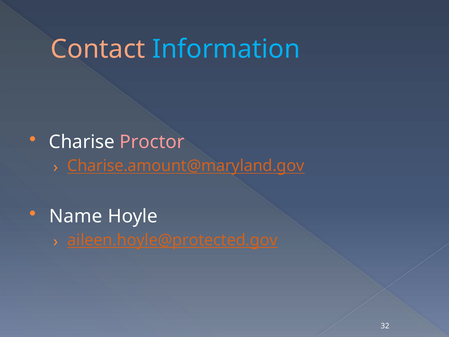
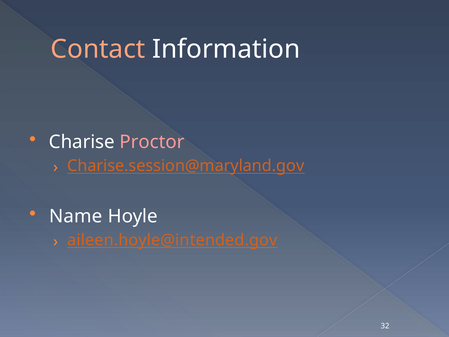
Information colour: light blue -> white (226, 49)
Charise.amount@maryland.gov: Charise.amount@maryland.gov -> Charise.session@maryland.gov (186, 166)
aileen.hoyle@protected.gov: aileen.hoyle@protected.gov -> aileen.hoyle@intended.gov (172, 240)
